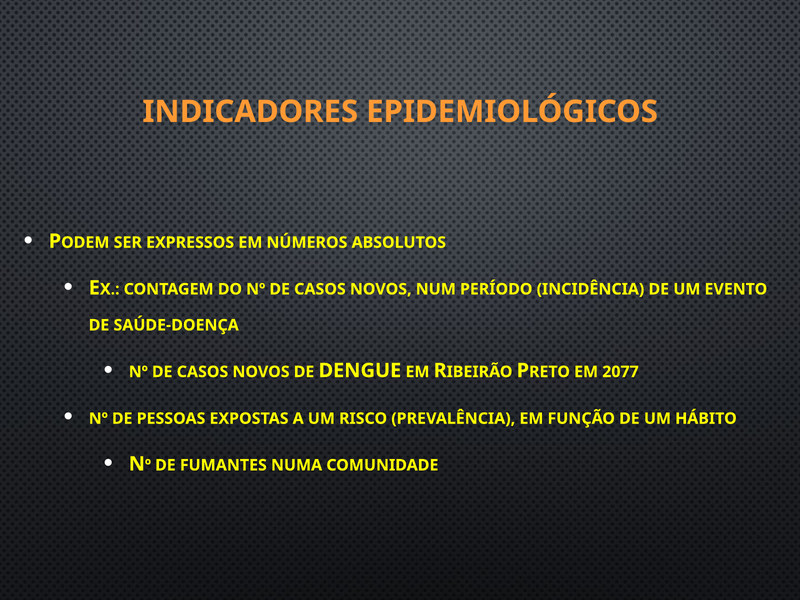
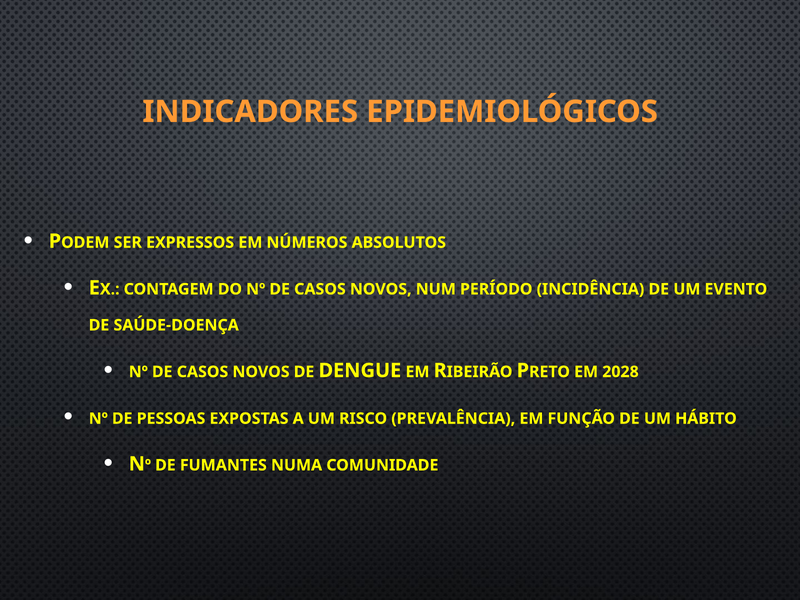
2077: 2077 -> 2028 (620, 372)
